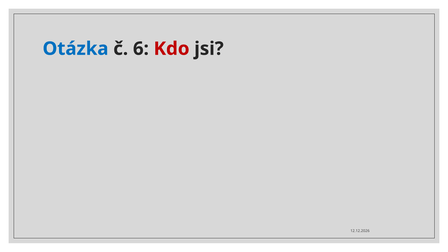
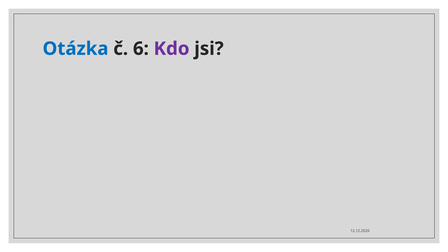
Kdo colour: red -> purple (172, 49)
